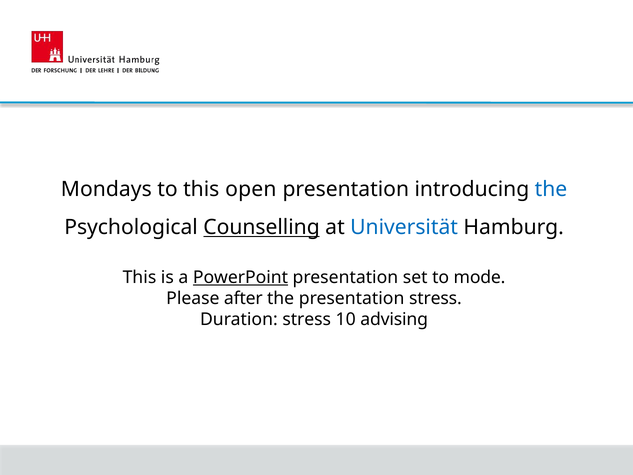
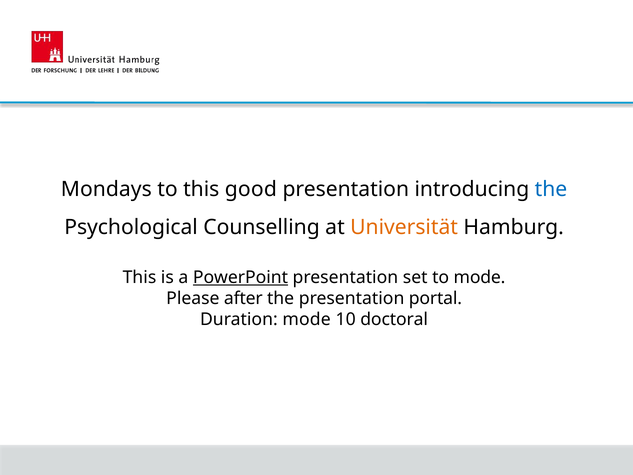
open: open -> good (251, 189)
Counselling underline: present -> none (262, 227)
Universität colour: blue -> orange (404, 227)
presentation stress: stress -> portal (435, 298)
Duration stress: stress -> mode (307, 319)
advising: advising -> doctoral (394, 319)
